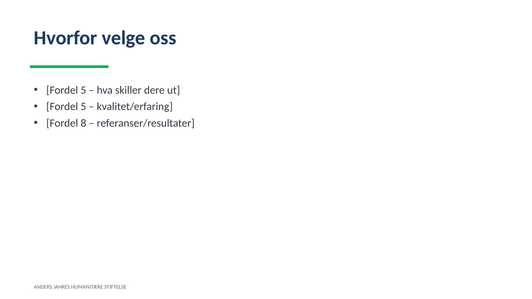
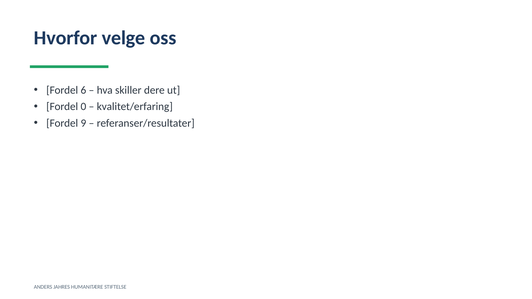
5: 5 -> 6 (83, 90)
5: 5 -> 0 (83, 107)
8: 8 -> 9 (83, 123)
